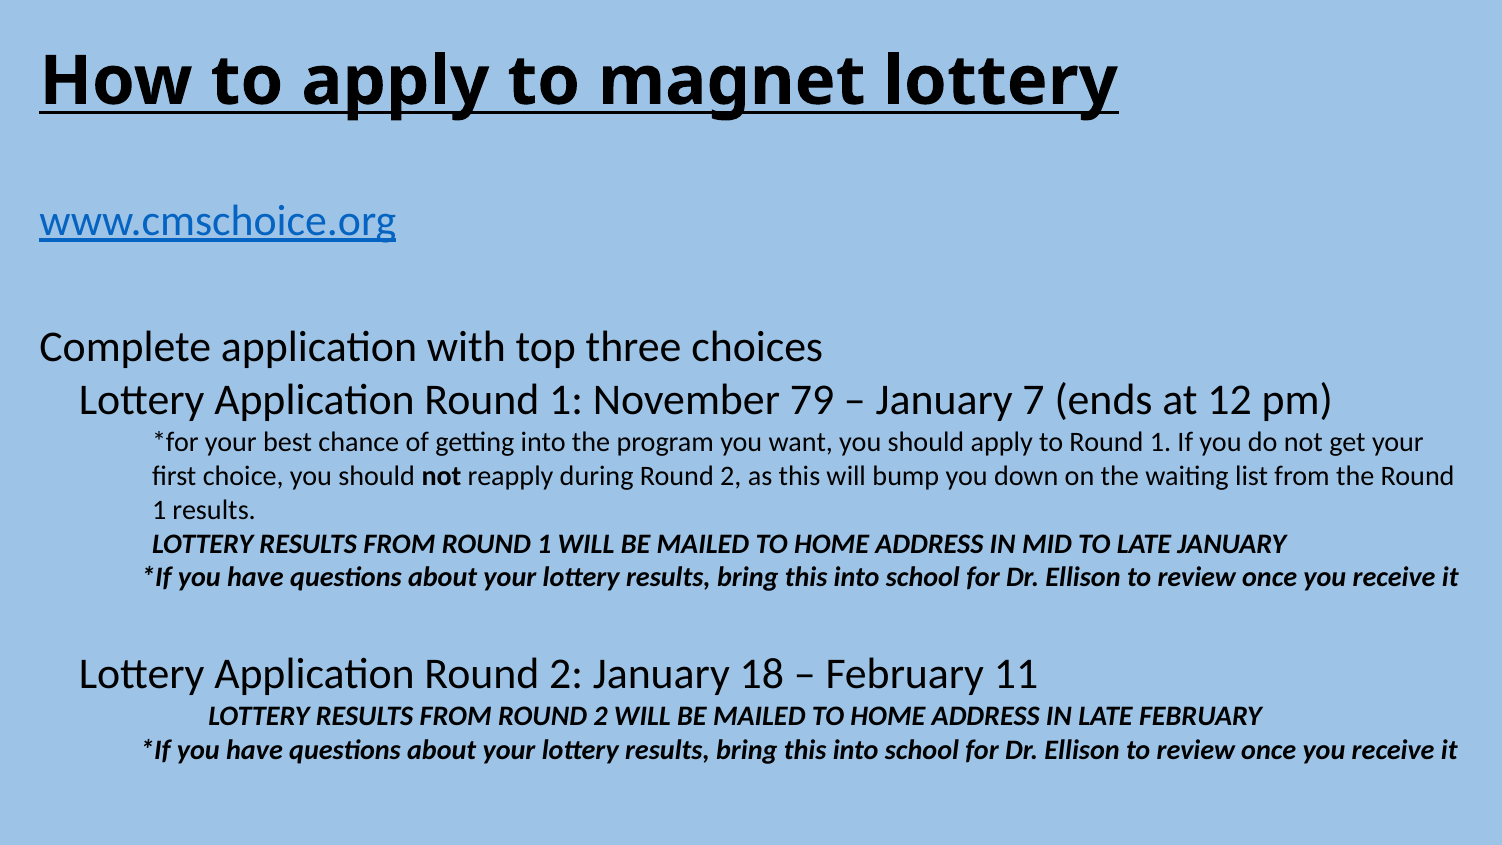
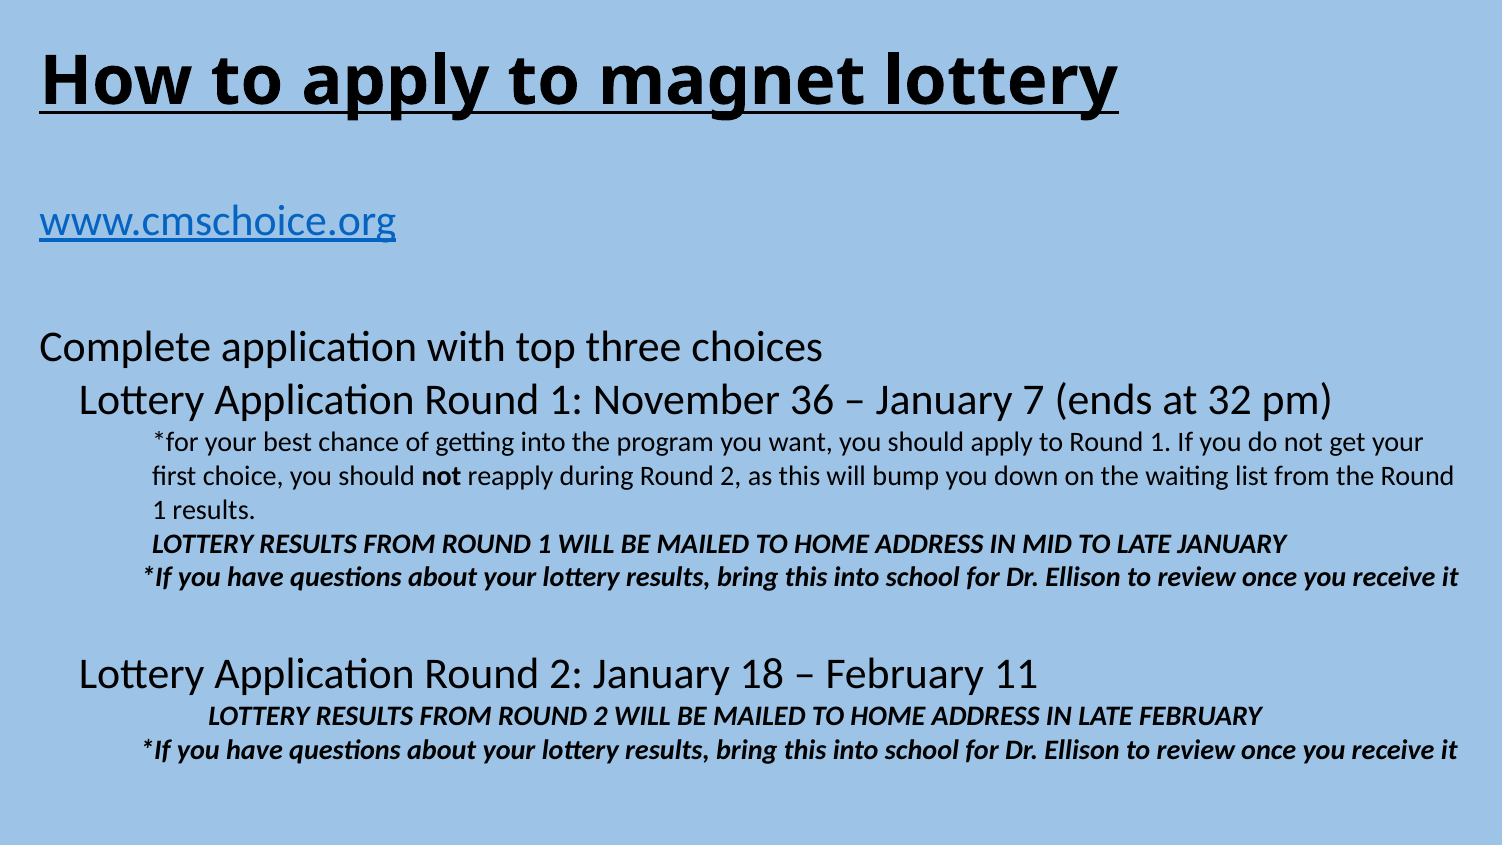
79: 79 -> 36 (812, 400)
12: 12 -> 32 (1230, 400)
